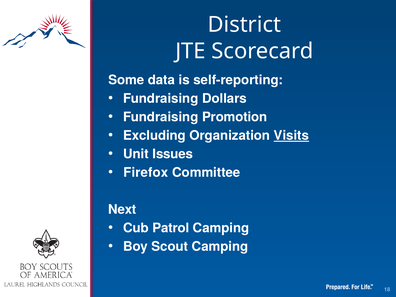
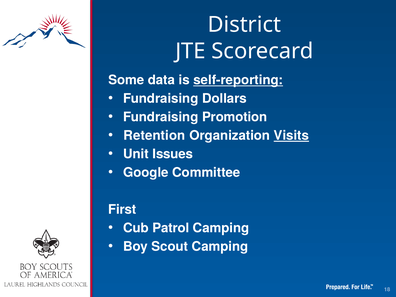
self-reporting underline: none -> present (238, 80)
Excluding: Excluding -> Retention (154, 136)
Firefox: Firefox -> Google (146, 173)
Next: Next -> First (122, 209)
